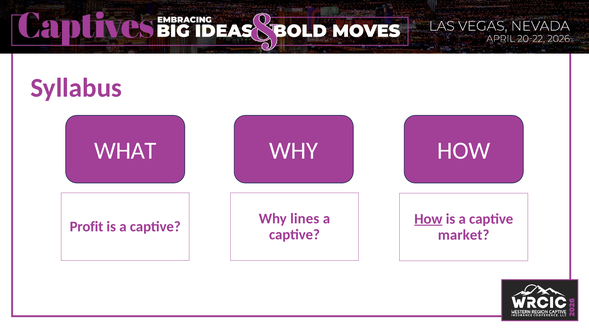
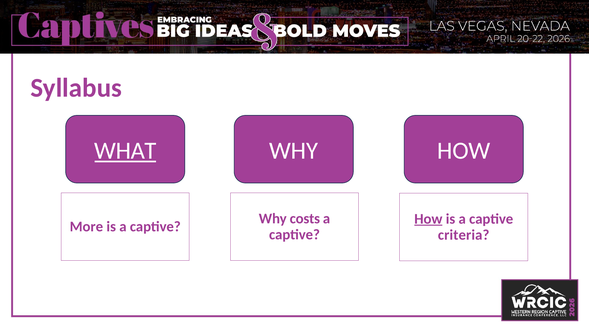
WHAT underline: none -> present (125, 151)
lines: lines -> costs (305, 218)
Profit: Profit -> More (86, 226)
market: market -> criteria (464, 234)
